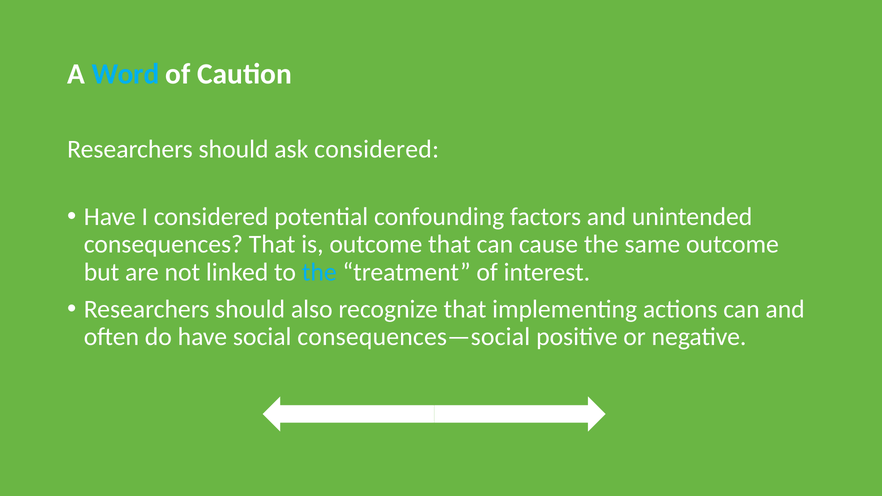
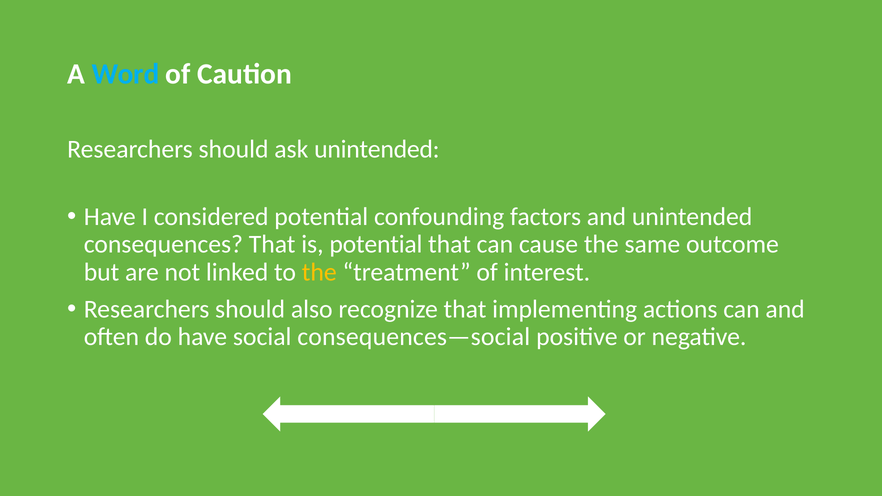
ask considered: considered -> unintended (377, 149)
is outcome: outcome -> potential (376, 245)
the colour: light blue -> yellow (319, 272)
